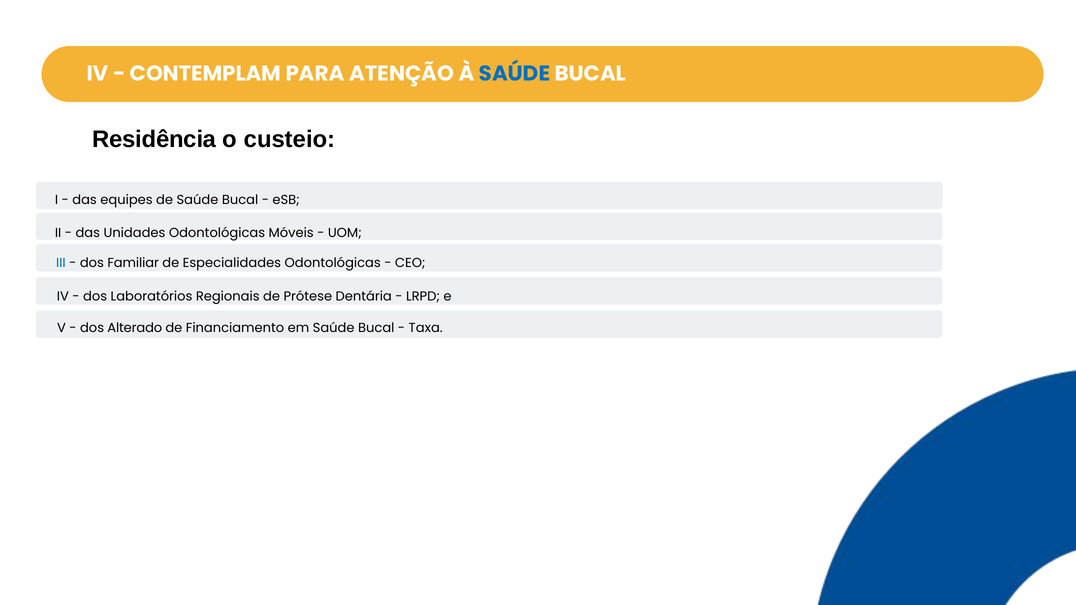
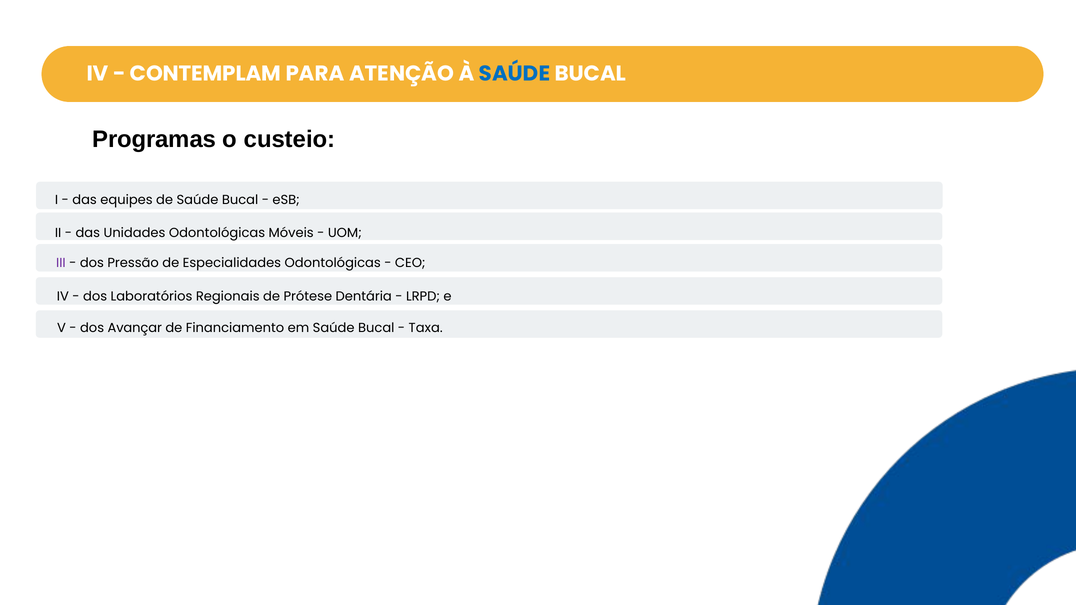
Residência: Residência -> Programas (154, 139)
III colour: blue -> purple (61, 263)
Familiar: Familiar -> Pressão (133, 263)
Alterado: Alterado -> Avançar (135, 328)
